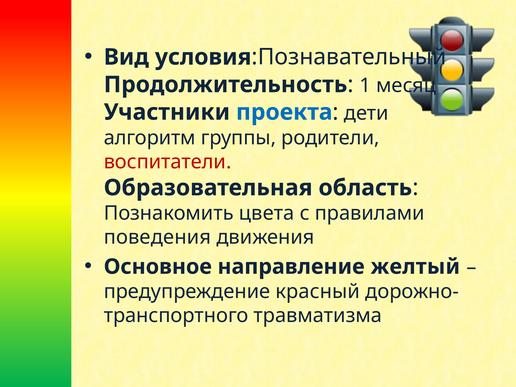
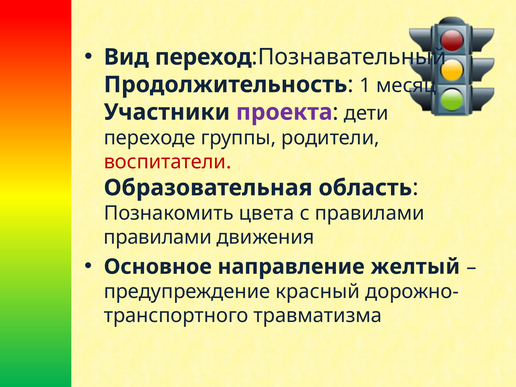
условия: условия -> переход (203, 57)
проекта colour: blue -> purple (284, 112)
алгоритм: алгоритм -> переходе (150, 138)
поведения: поведения -> правилами (158, 237)
